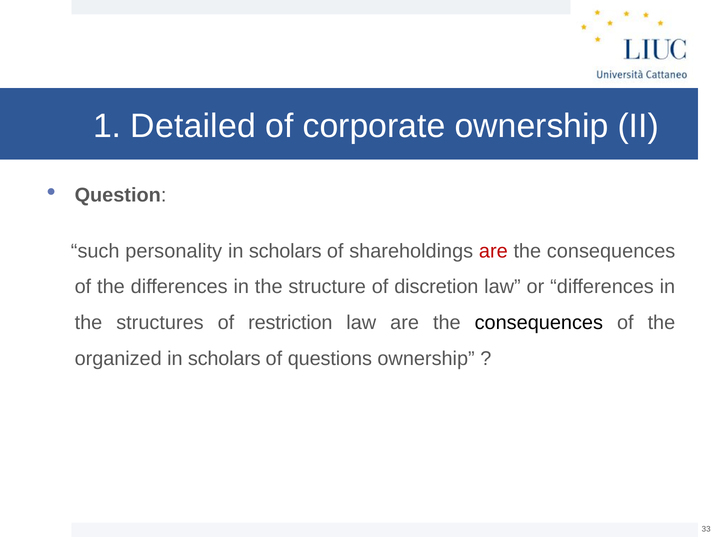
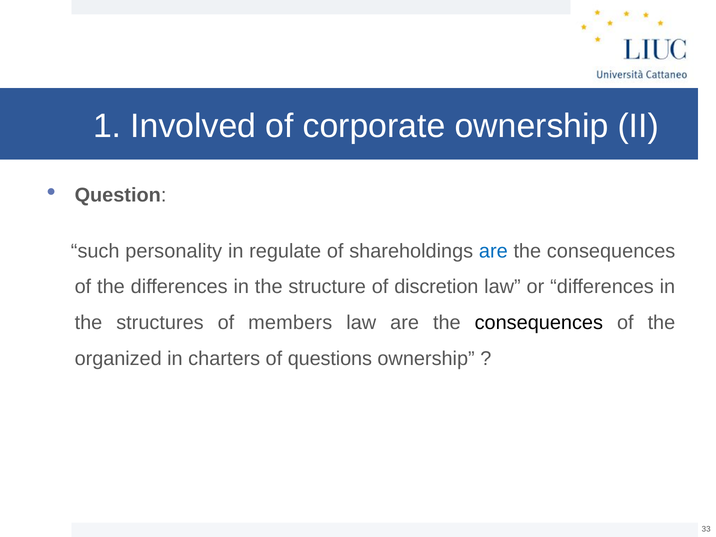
Detailed: Detailed -> Involved (193, 126)
scholars: scholars -> regulate (285, 251)
are colour: red -> blue (493, 251)
restriction: restriction -> members (290, 323)
scholars: scholars -> charters (224, 358)
